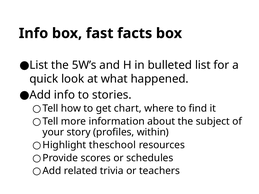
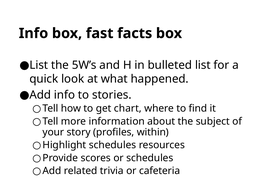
Highlight theschool: theschool -> schedules (113, 145)
teachers: teachers -> cafeteria (160, 171)
